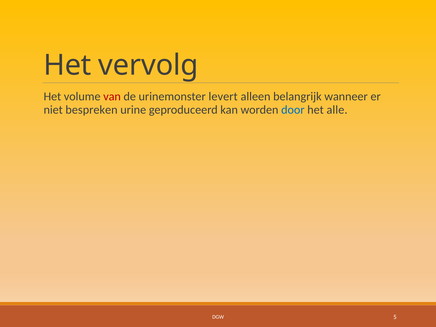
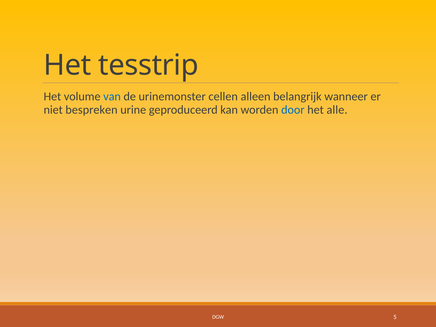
vervolg: vervolg -> tesstrip (148, 65)
van colour: red -> blue (112, 97)
levert: levert -> cellen (223, 97)
